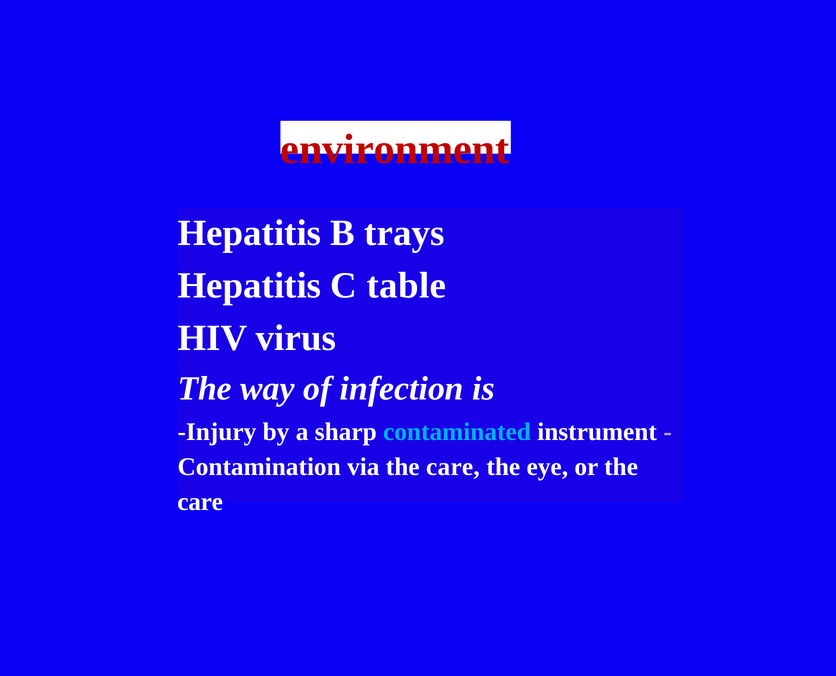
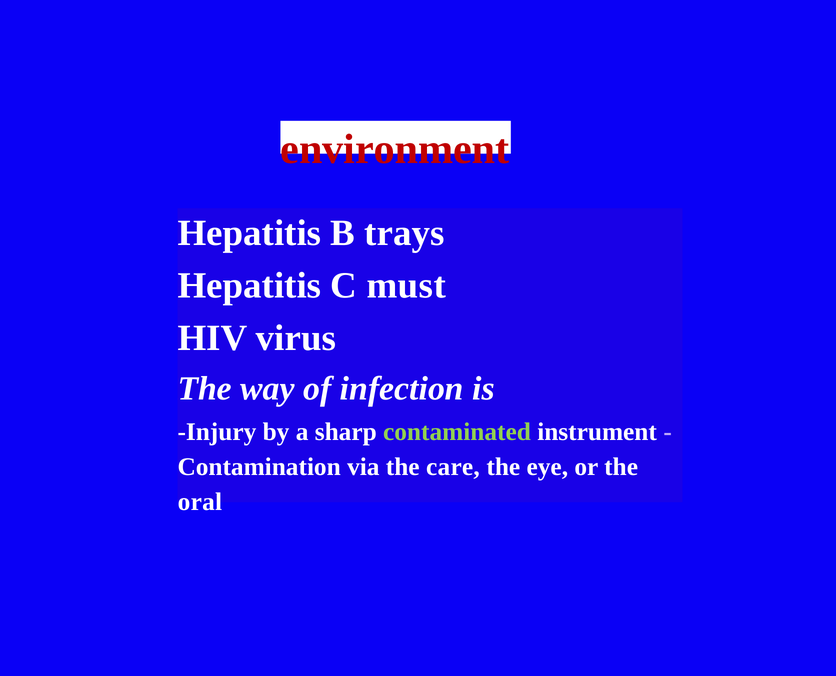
table: table -> must (406, 285)
contaminated colour: light blue -> light green (457, 431)
care: care -> oral (200, 501)
